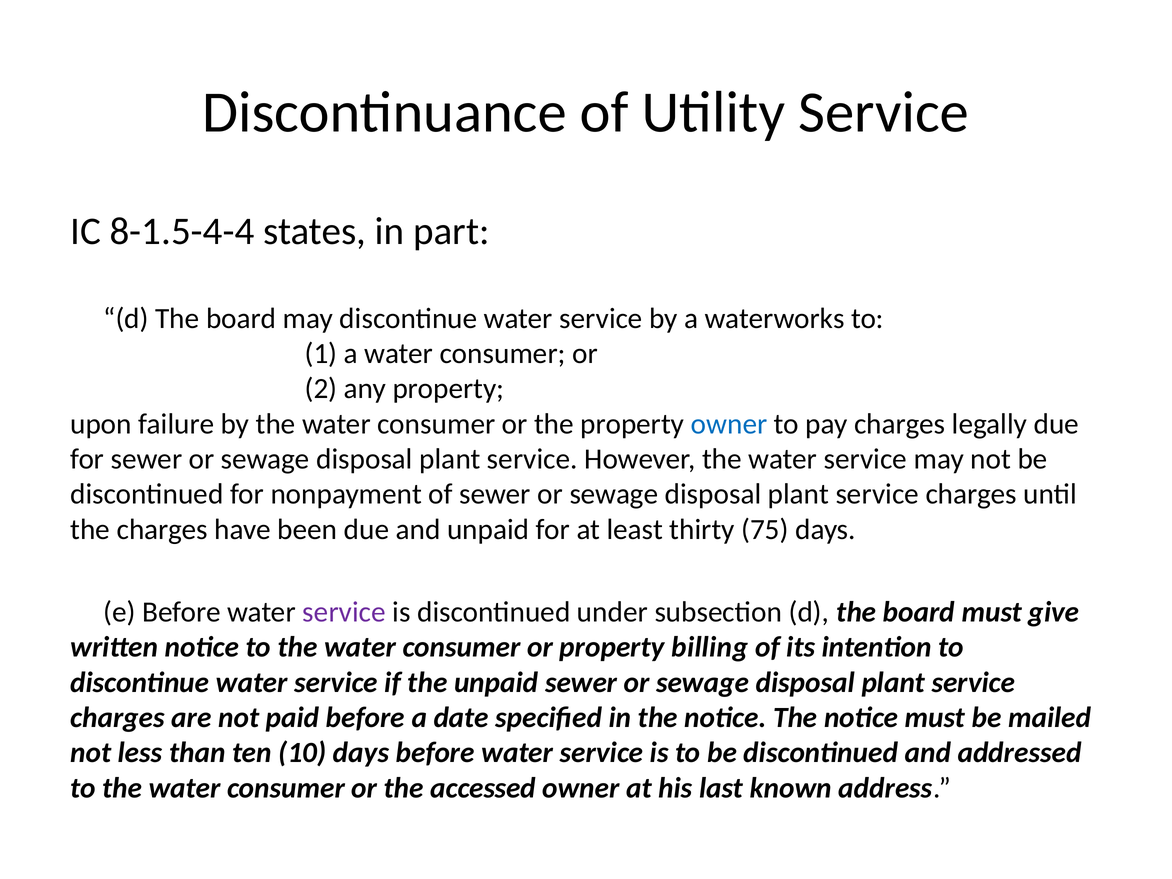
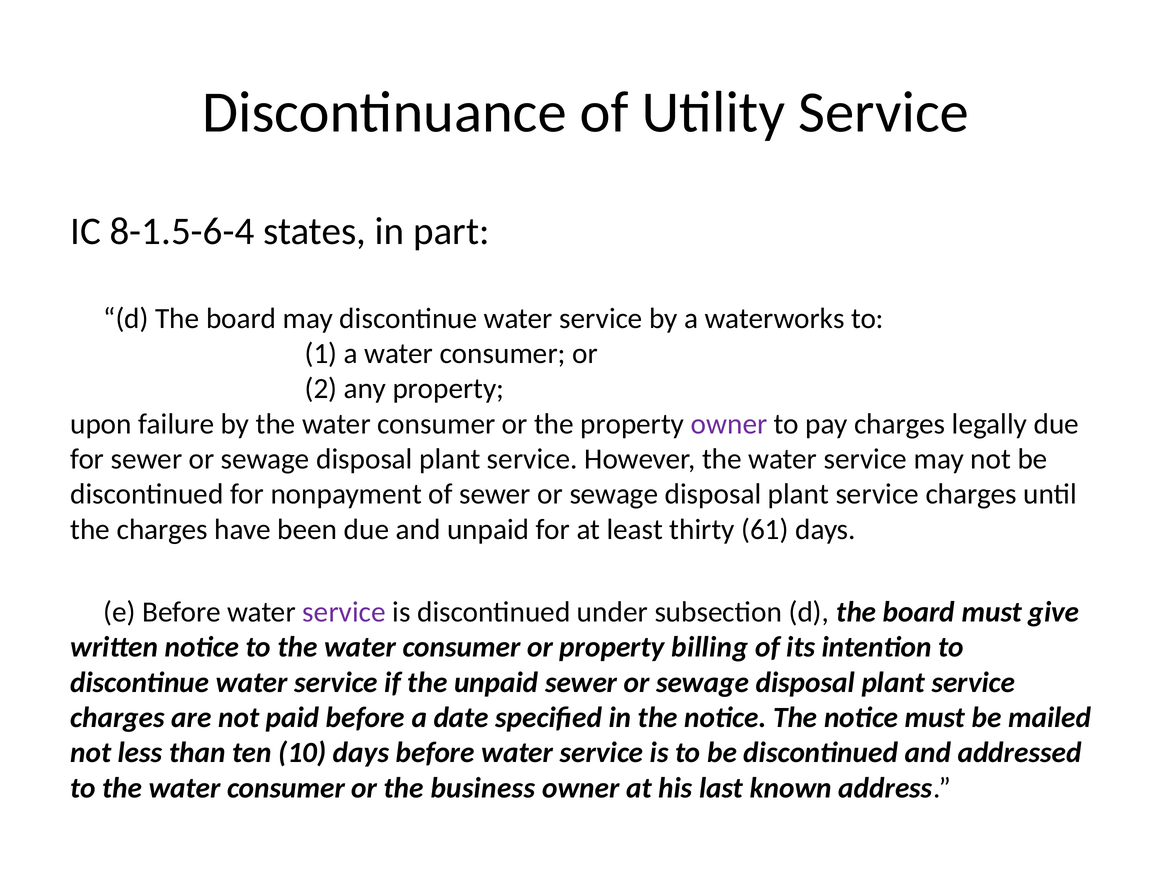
8-1.5-4-4: 8-1.5-4-4 -> 8-1.5-6-4 (182, 231)
owner colour: blue -> purple (729, 424)
75: 75 -> 61 (765, 529)
accessed: accessed -> business (483, 788)
